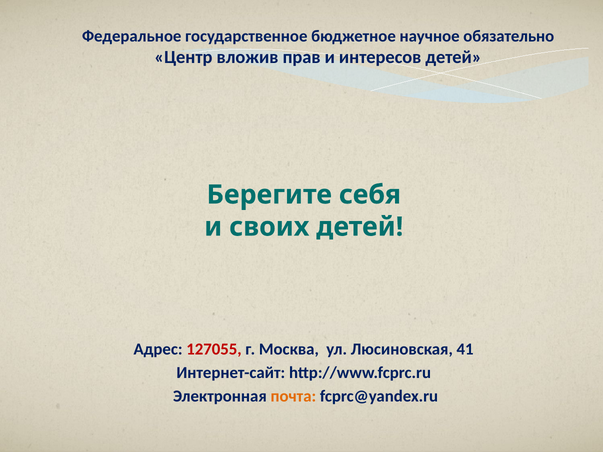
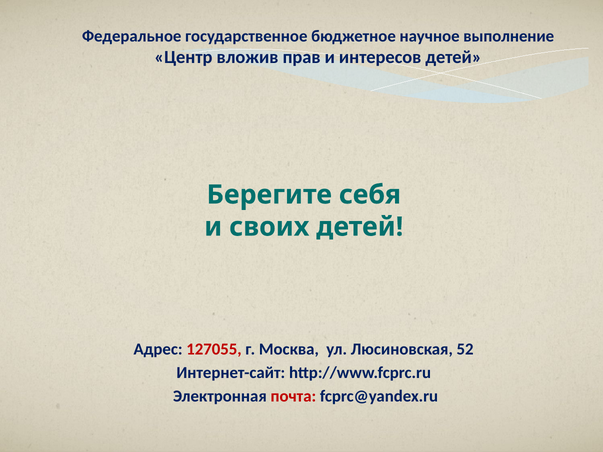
обязательно: обязательно -> выполнение (509, 36)
41: 41 -> 52 (465, 350)
почта colour: orange -> red (293, 396)
